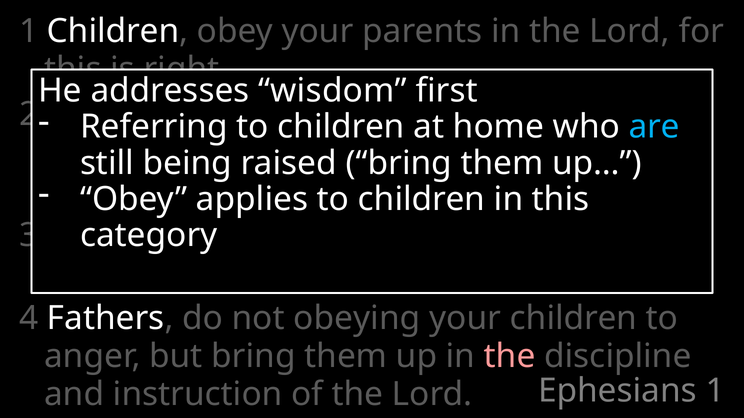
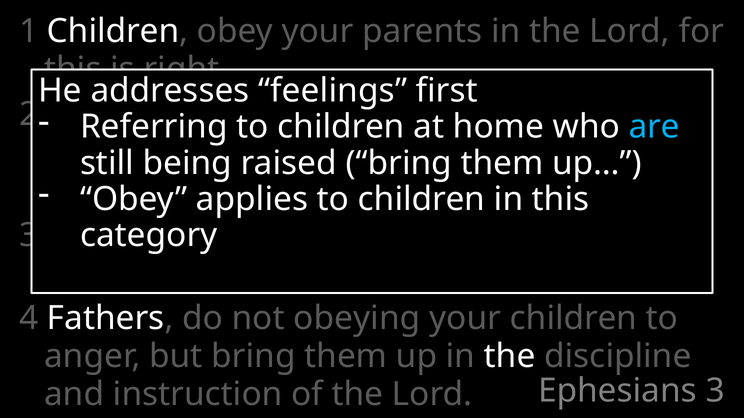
wisdom: wisdom -> feelings (333, 91)
the colour: pink -> white (510, 357)
Ephesians 1: 1 -> 3 (715, 391)
